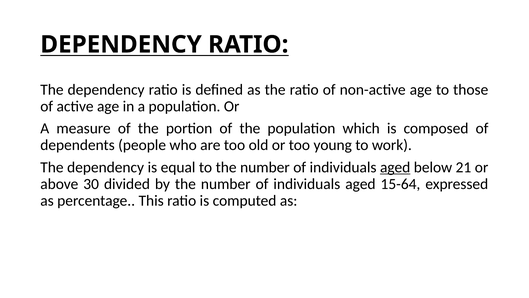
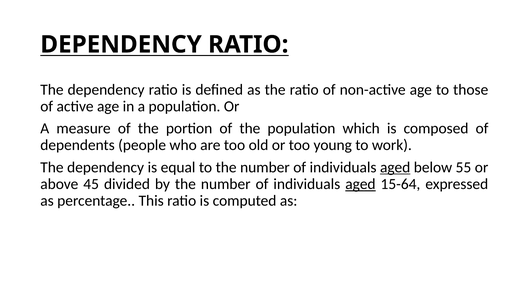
21: 21 -> 55 (463, 167)
30: 30 -> 45 (91, 184)
aged underline: none -> present (360, 184)
